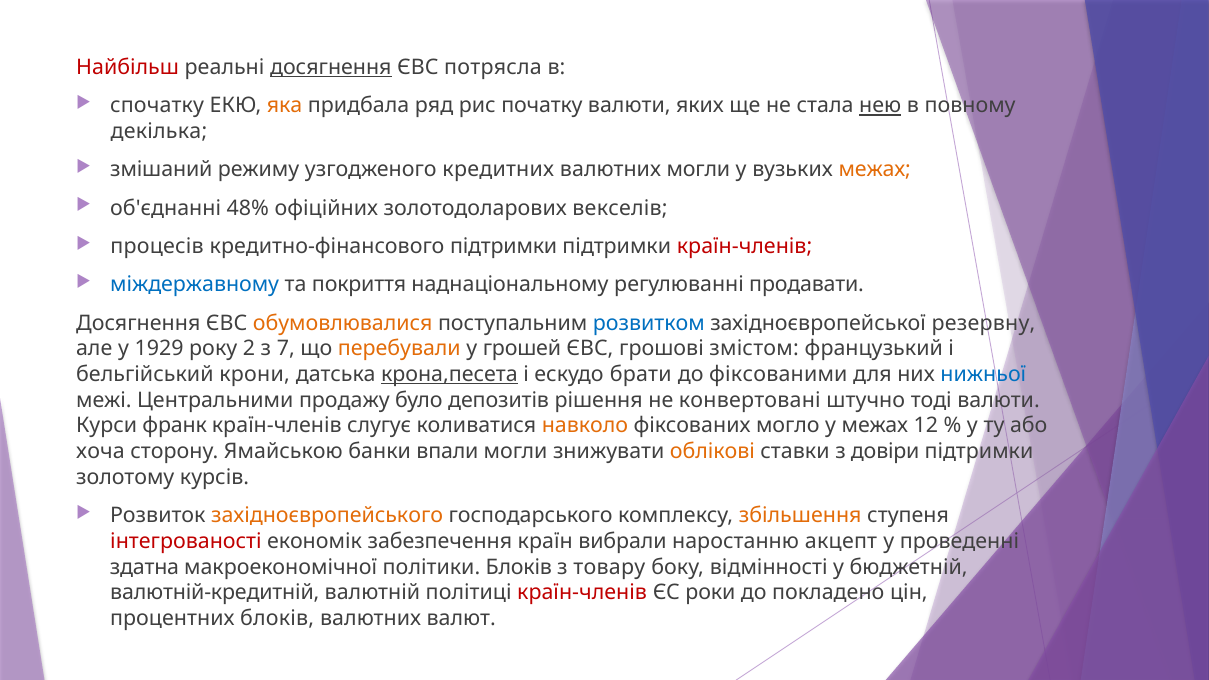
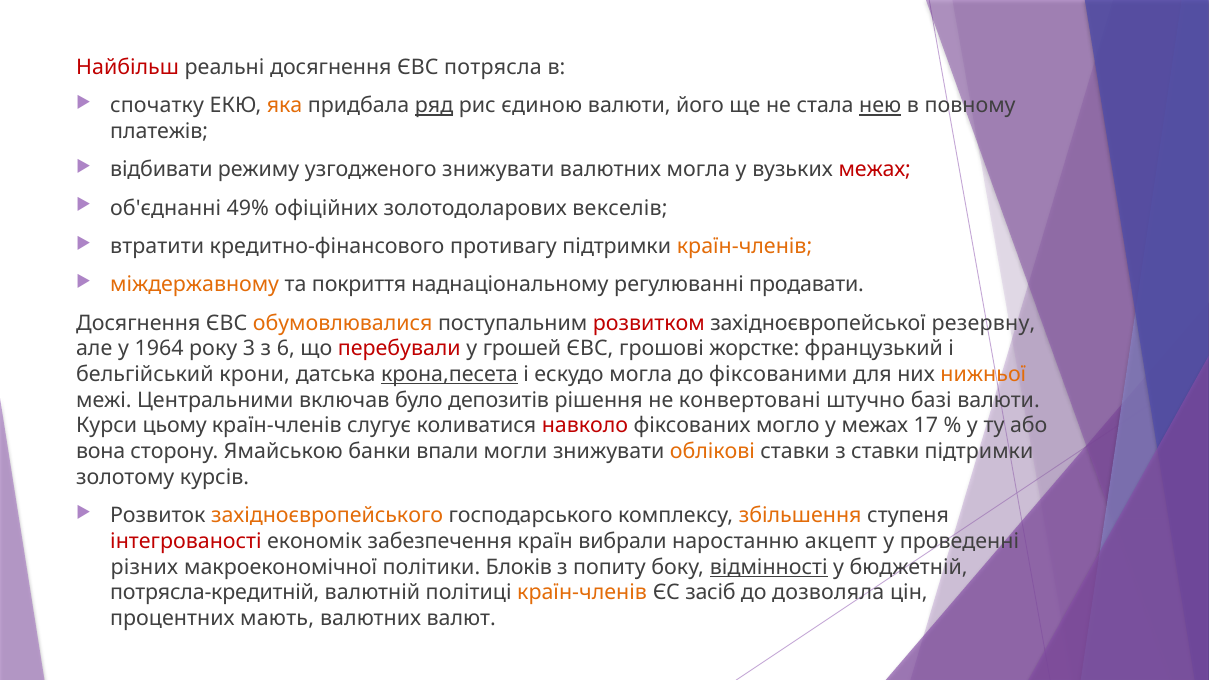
досягнення underline: present -> none (331, 68)
ряд underline: none -> present (434, 106)
початку: початку -> єдиною (542, 106)
яких: яких -> його (700, 106)
декілька: декілька -> платежів (159, 132)
змішаний: змішаний -> відбивати (161, 170)
узгодженого кредитних: кредитних -> знижувати (498, 170)
валютних могли: могли -> могла (698, 170)
межах colour: orange -> red (875, 170)
48%: 48% -> 49% (248, 208)
процесів: процесів -> втратити (157, 247)
кредитно-фінансового підтримки: підтримки -> противагу (503, 247)
країн-членів colour: red -> orange (745, 247)
міждержавному colour: blue -> orange (195, 285)
розвитком colour: blue -> red (649, 323)
1929: 1929 -> 1964 (159, 349)
2: 2 -> 3 (249, 349)
7: 7 -> 6 (286, 349)
перебували colour: orange -> red (399, 349)
змістом: змістом -> жорстке (754, 349)
ескудо брати: брати -> могла (641, 375)
нижньої colour: blue -> orange (983, 375)
продажу: продажу -> включав (344, 400)
тоді: тоді -> базі (931, 400)
франк: франк -> цьому (175, 426)
навколо colour: orange -> red (585, 426)
12: 12 -> 17 (926, 426)
хоча: хоча -> вона (101, 452)
з довіри: довіри -> ставки (885, 452)
здатна: здатна -> різних (144, 567)
товару: товару -> попиту (609, 567)
відмінності underline: none -> present (769, 567)
валютній-кредитній: валютній-кредитній -> потрясла-кредитній (215, 593)
країн-членів colour: red -> orange (582, 593)
роки: роки -> засіб (710, 593)
покладено: покладено -> дозволяла (828, 593)
процентних блоків: блоків -> мають (277, 618)
